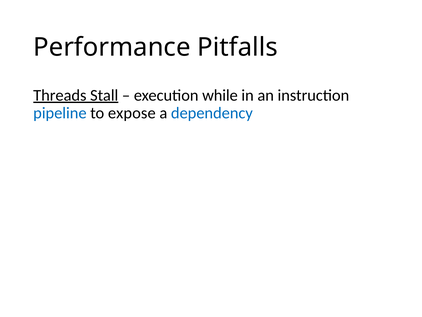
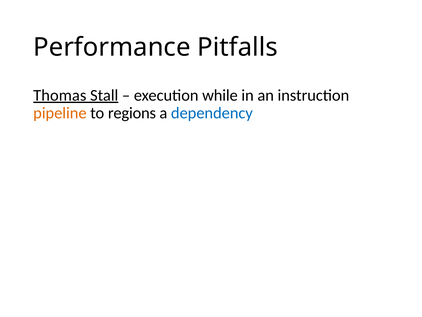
Threads: Threads -> Thomas (60, 95)
pipeline colour: blue -> orange (60, 113)
expose: expose -> regions (132, 113)
